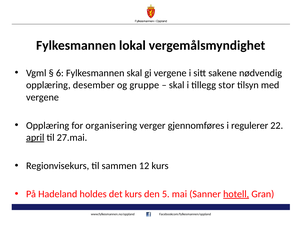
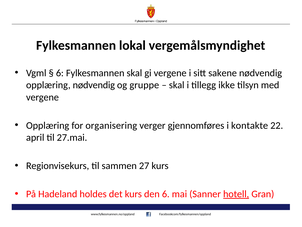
opplæring desember: desember -> nødvendig (94, 85)
stor: stor -> ikke (227, 85)
regulerer: regulerer -> kontakte (250, 125)
april underline: present -> none (35, 137)
12: 12 -> 27 (144, 165)
den 5: 5 -> 6 (166, 194)
